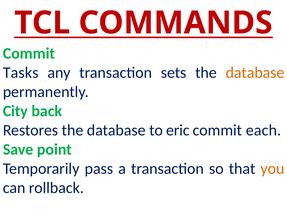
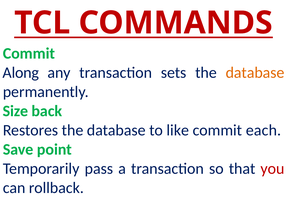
Tasks: Tasks -> Along (21, 72)
City: City -> Size (15, 111)
eric: eric -> like (178, 130)
you colour: orange -> red (272, 168)
